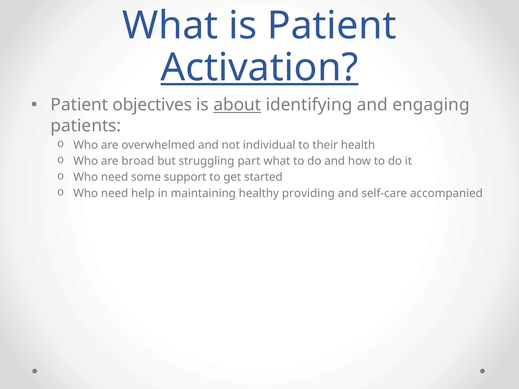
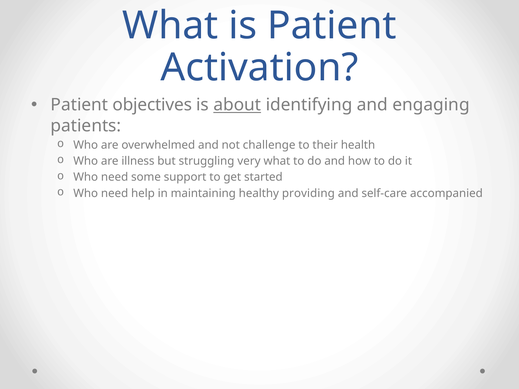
Activation underline: present -> none (259, 68)
individual: individual -> challenge (269, 145)
broad: broad -> illness (138, 161)
part: part -> very (249, 161)
